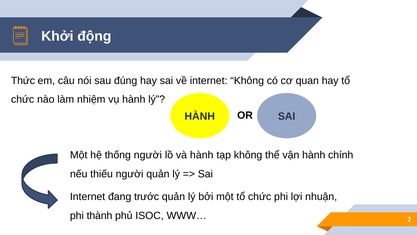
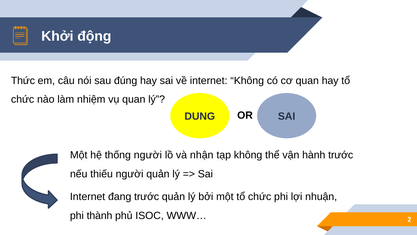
vụ hành: hành -> quan (134, 99)
HÀNH: HÀNH -> DUNG (200, 116)
và hành: hành -> nhận (202, 155)
hành chính: chính -> trước (341, 155)
